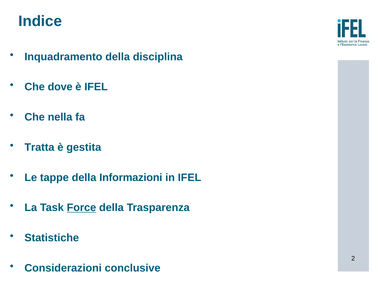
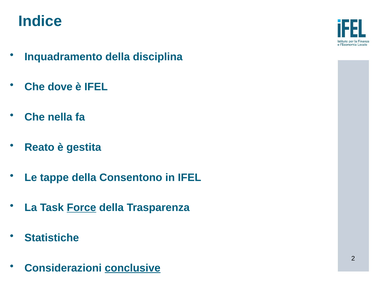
Tratta: Tratta -> Reato (39, 147)
Informazioni: Informazioni -> Consentono (131, 177)
conclusive underline: none -> present (133, 268)
